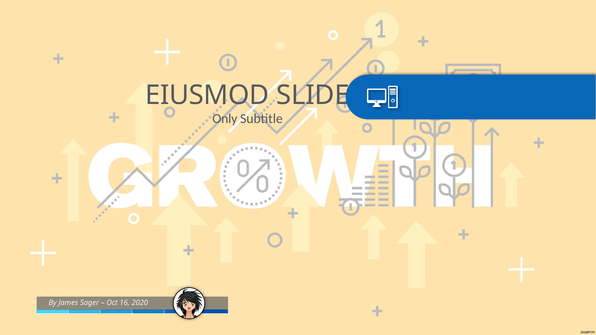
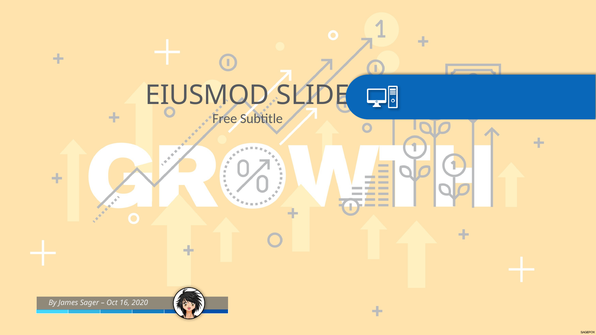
Only: Only -> Free (225, 119)
